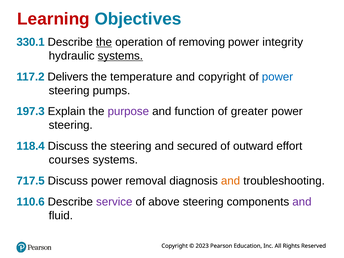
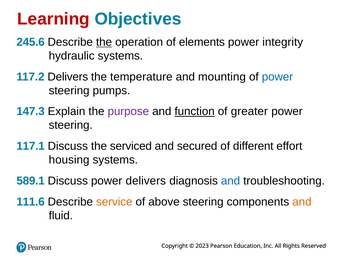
330.1: 330.1 -> 245.6 (31, 42)
removing: removing -> elements (202, 42)
systems underline: present -> none (120, 56)
and copyright: copyright -> mounting (222, 77)
197.3: 197.3 -> 147.3 (31, 111)
function underline: none -> present (195, 111)
118.4: 118.4 -> 117.1 (31, 146)
the steering: steering -> serviced (131, 146)
outward: outward -> different (253, 146)
courses: courses -> housing (69, 160)
717.5: 717.5 -> 589.1 (31, 181)
power removal: removal -> delivers (146, 181)
and colour: orange -> blue (231, 181)
110.6: 110.6 -> 111.6 (31, 202)
service colour: purple -> orange (114, 202)
and colour: purple -> orange (302, 202)
